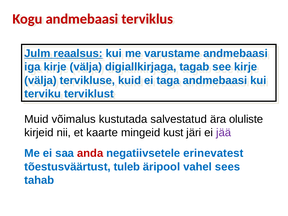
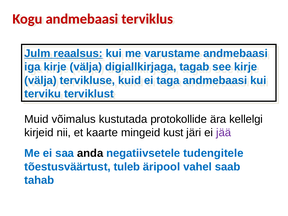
salvestatud: salvestatud -> protokollide (179, 119)
oluliste: oluliste -> kellelgi (246, 119)
anda colour: red -> black (90, 153)
erinevatest: erinevatest -> tudengitele (213, 153)
sees: sees -> saab (228, 167)
